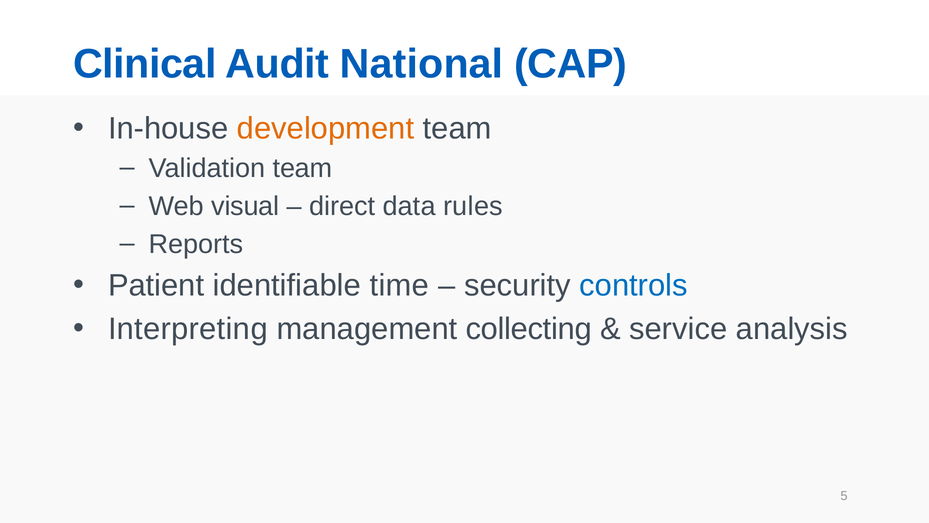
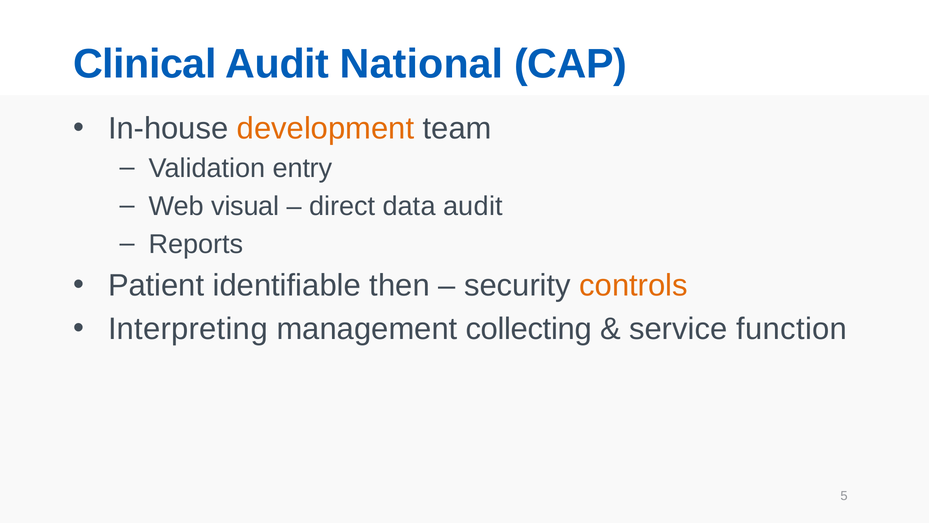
Validation team: team -> entry (302, 168)
data rules: rules -> audit (473, 206)
time: time -> then (400, 286)
controls colour: blue -> orange (634, 286)
analysis: analysis -> function (792, 329)
